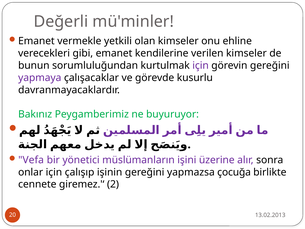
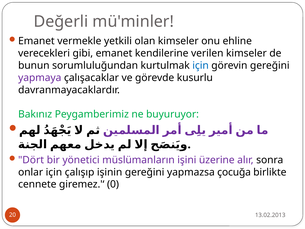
için colour: purple -> blue (201, 65)
Vefa: Vefa -> Dört (31, 160)
2: 2 -> 0 (113, 184)
